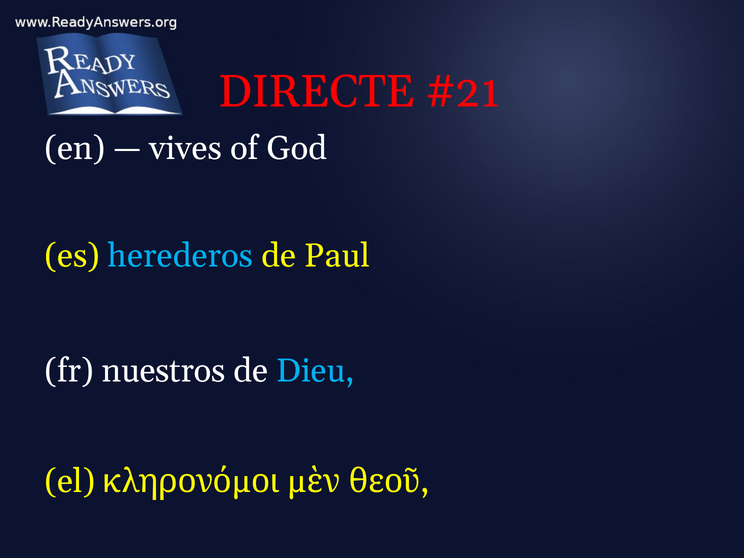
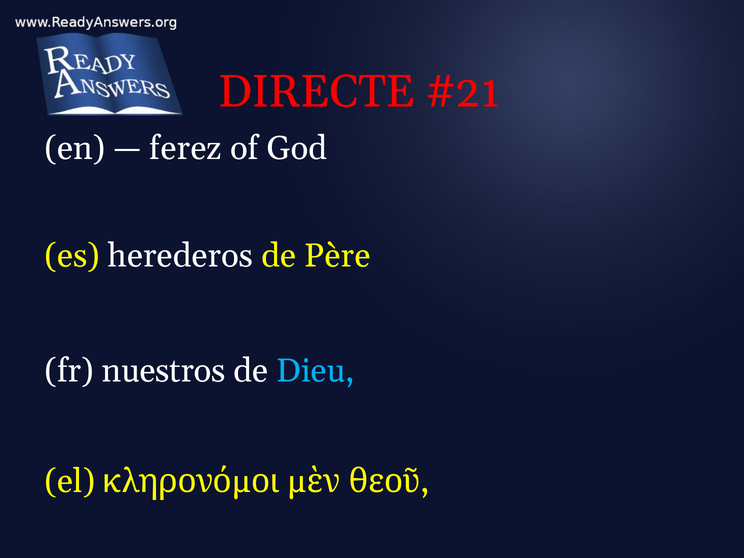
vives: vives -> ferez (186, 148)
herederos colour: light blue -> white (181, 256)
Paul: Paul -> Père (337, 256)
